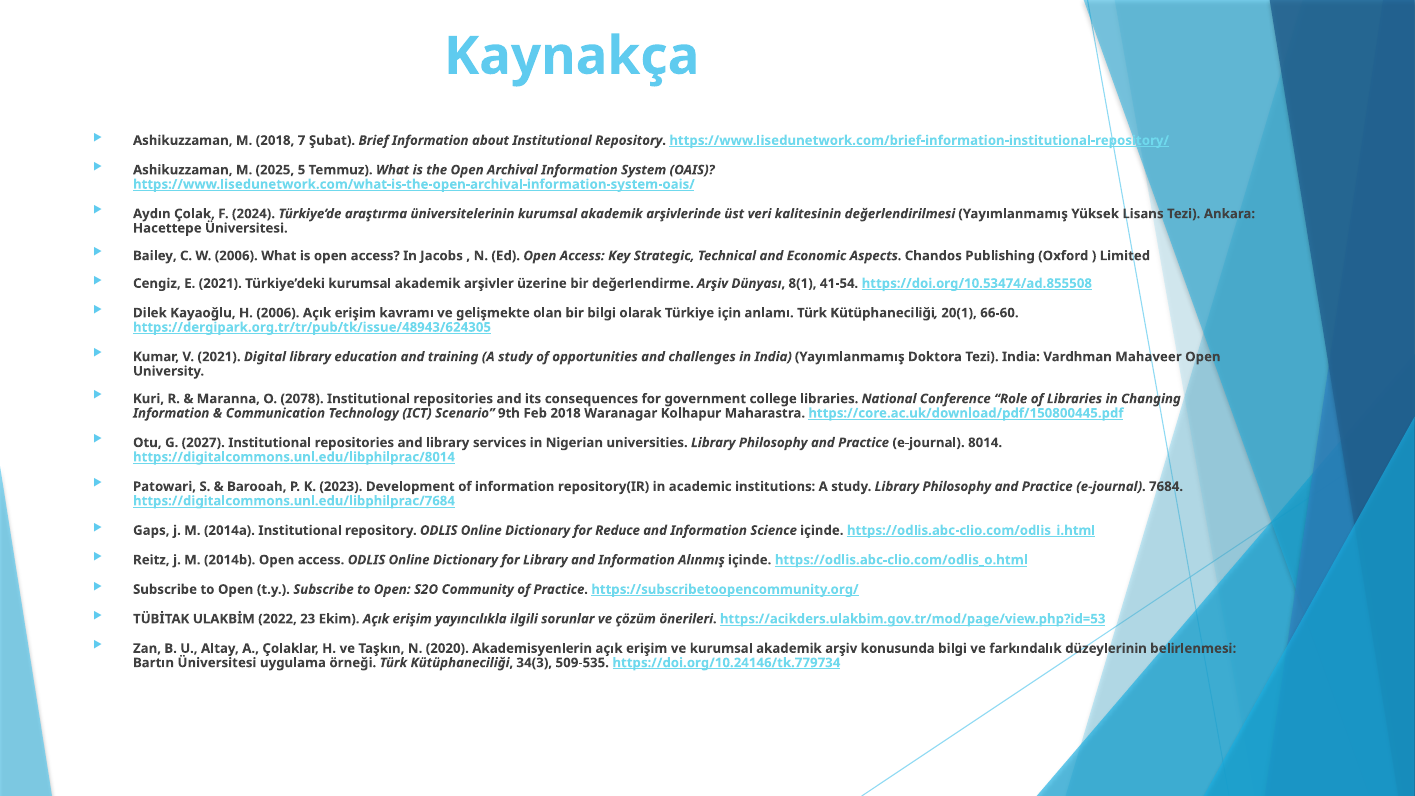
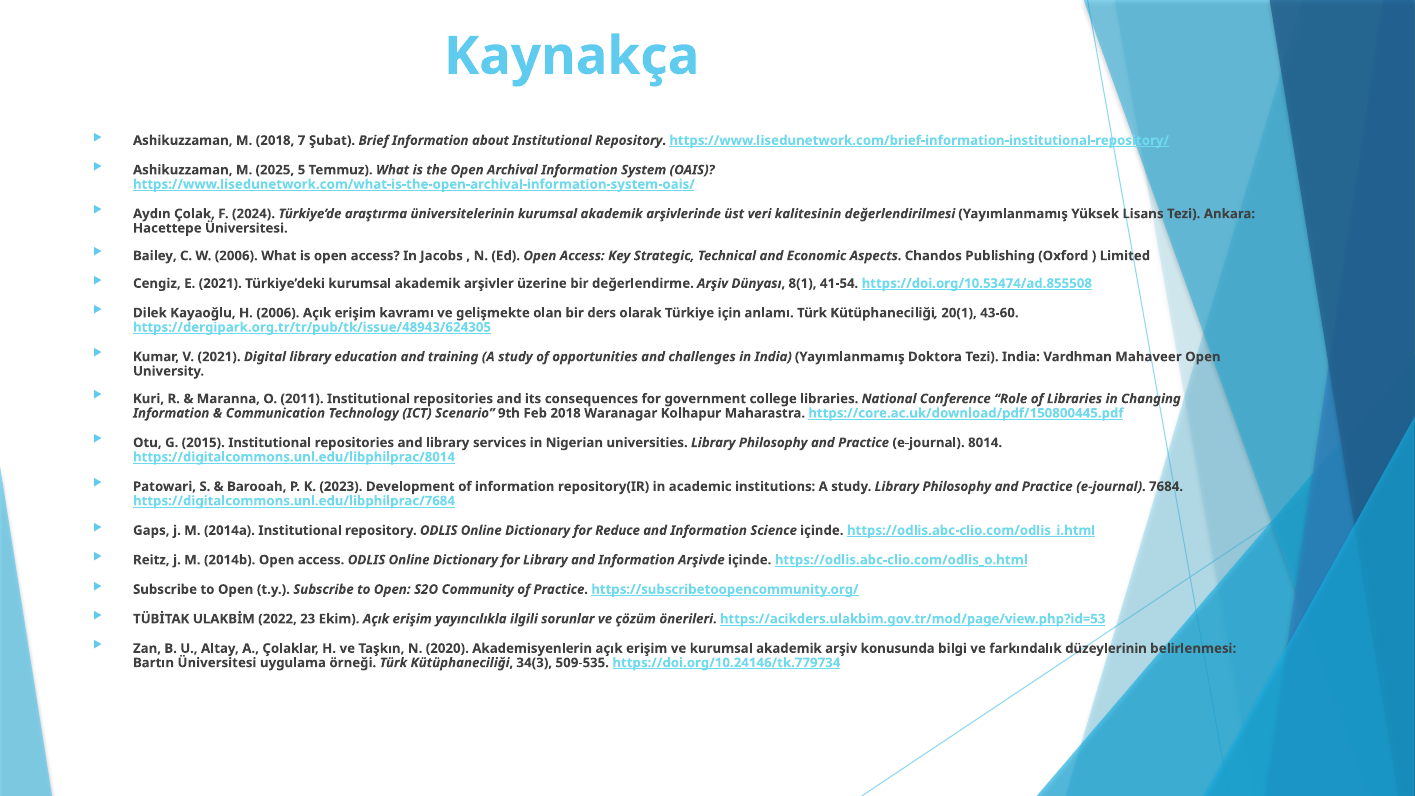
bir bilgi: bilgi -> ders (602, 313)
66-60: 66-60 -> 43-60 (999, 313)
2078: 2078 -> 2011 (302, 399)
2027: 2027 -> 2015 (203, 443)
Alınmış: Alınmış -> Arşivde (701, 560)
